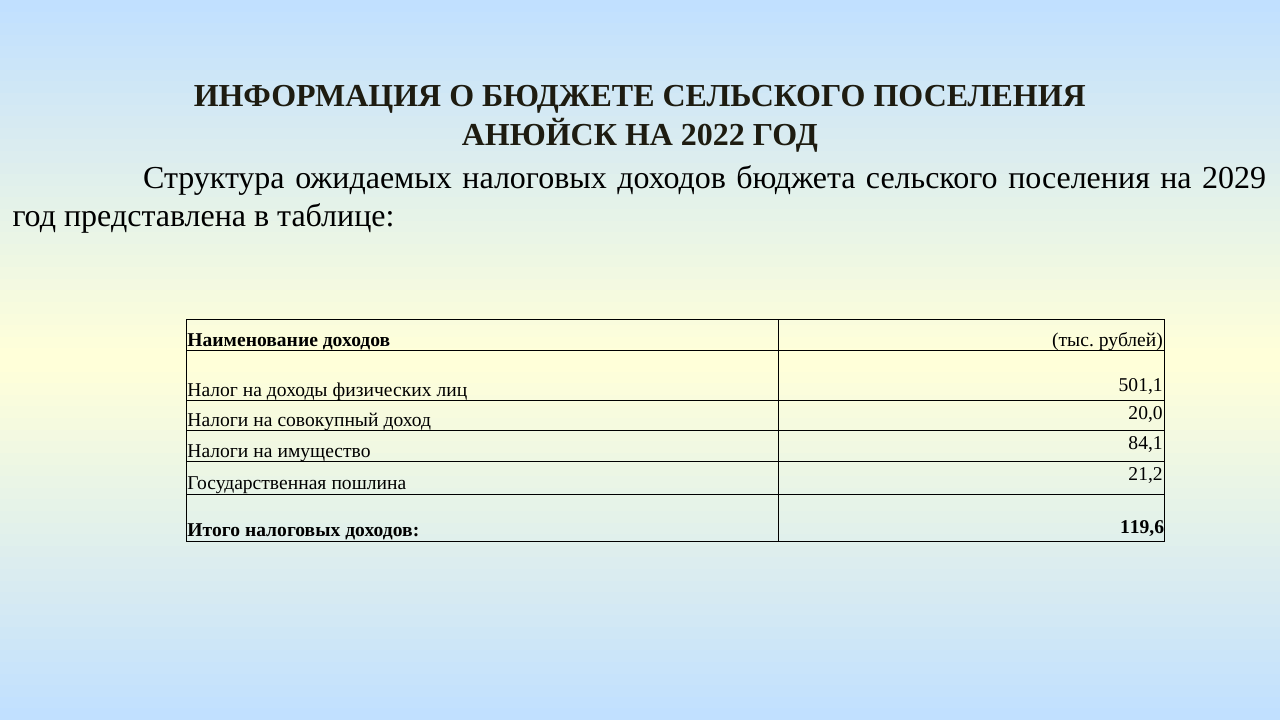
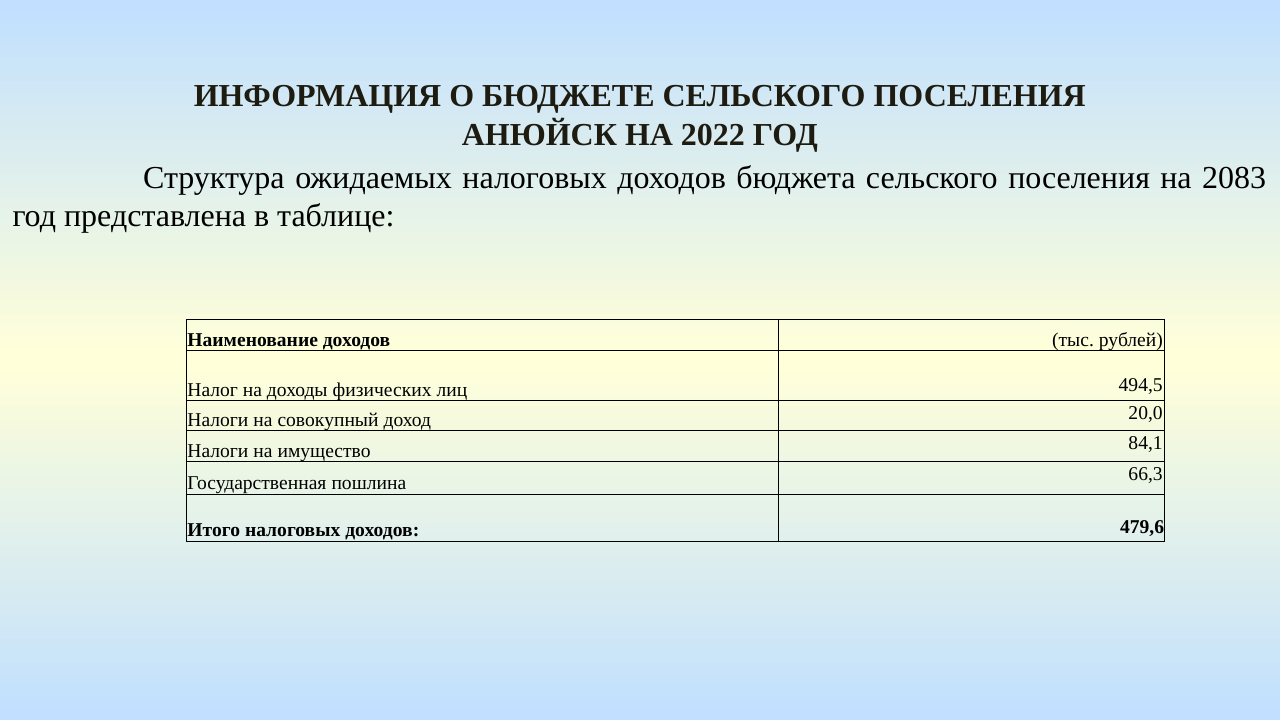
2029: 2029 -> 2083 (1234, 178)
501,1: 501,1 -> 494,5 (1141, 385)
21,2: 21,2 -> 66,3 (1146, 474)
119,6: 119,6 -> 479,6 (1142, 527)
